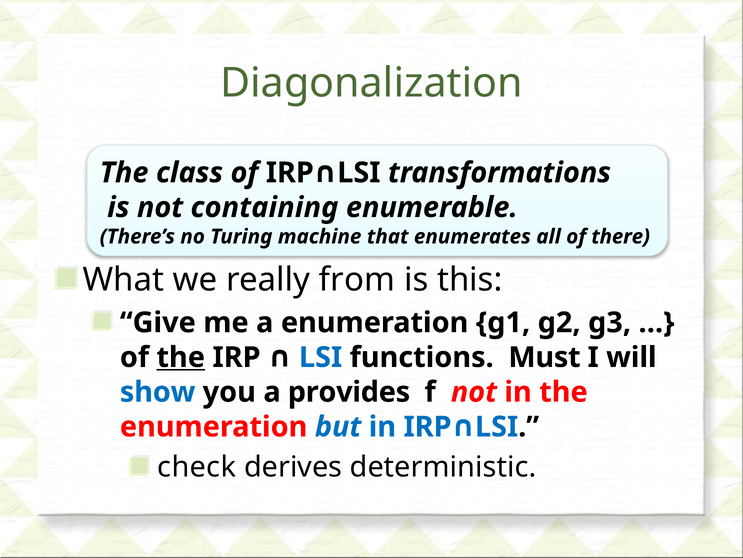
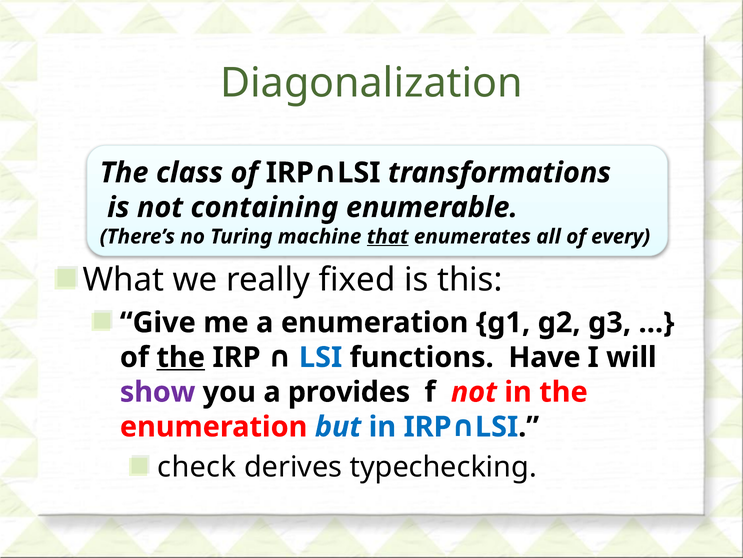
that underline: none -> present (388, 236)
there: there -> every (621, 236)
from: from -> fixed (357, 280)
Must: Must -> Have (544, 357)
show colour: blue -> purple (158, 392)
deterministic: deterministic -> typechecking (443, 467)
